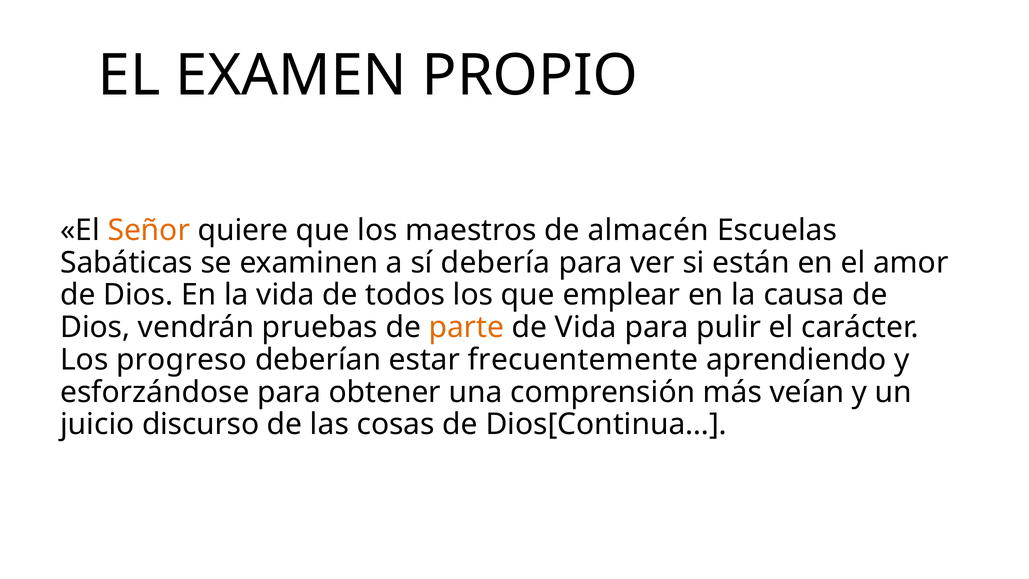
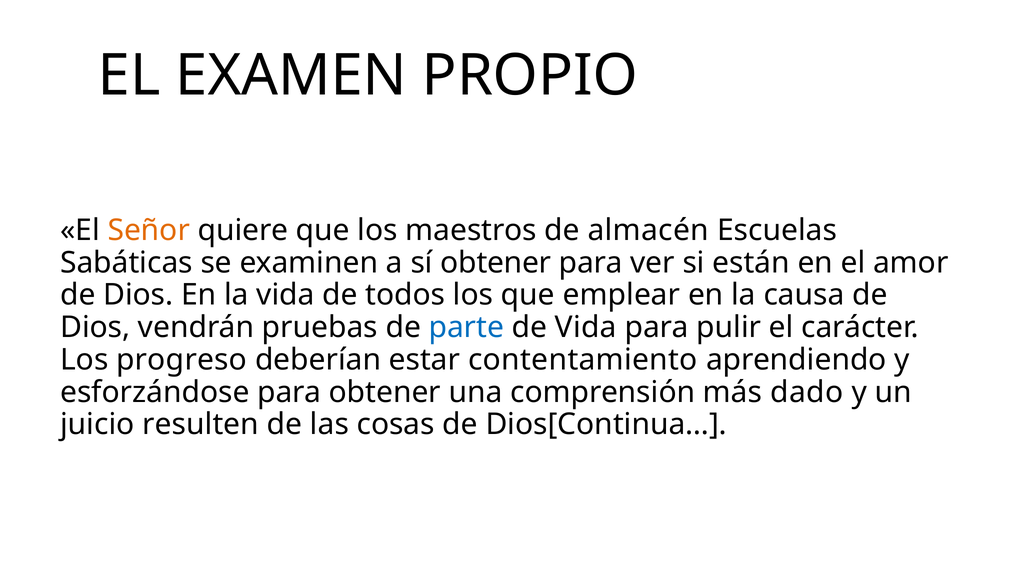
sí debería: debería -> obtener (496, 263)
parte colour: orange -> blue (466, 327)
frecuentemente: frecuentemente -> contentamiento (583, 360)
veían: veían -> dado (807, 392)
discurso: discurso -> resulten (201, 424)
